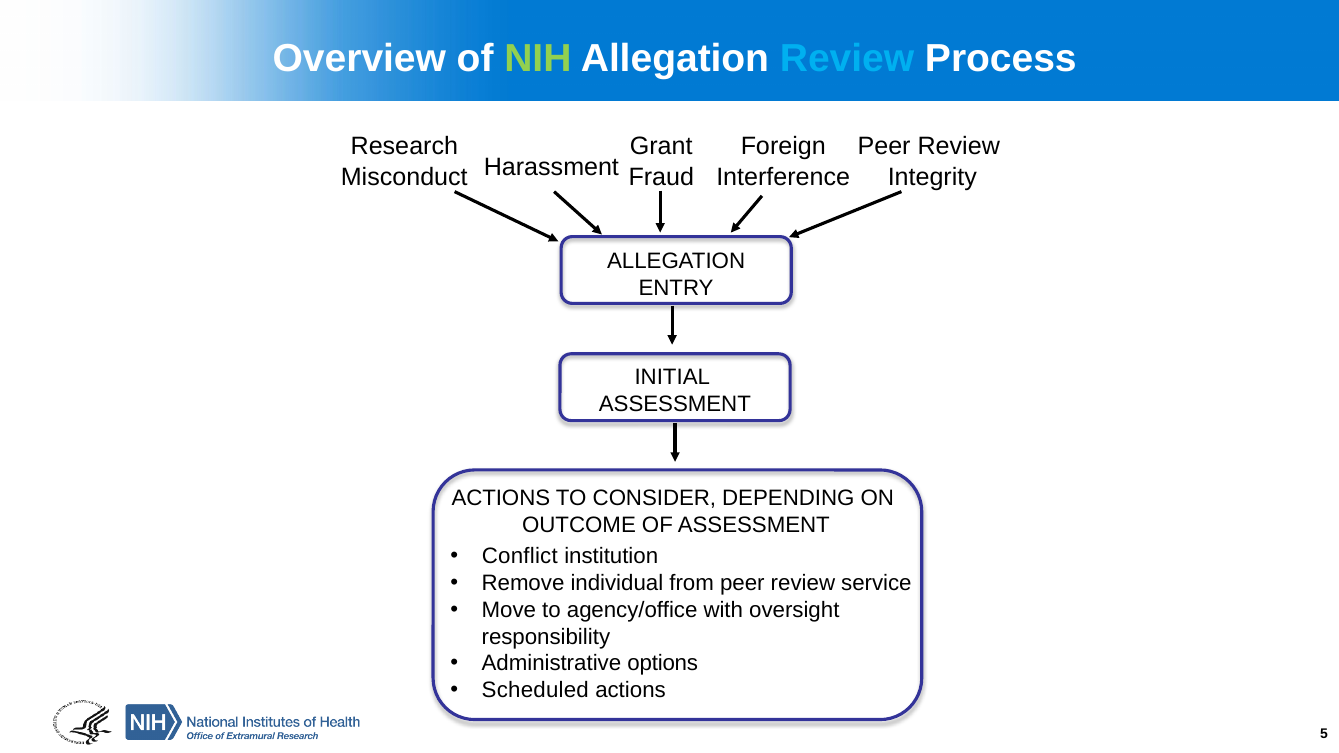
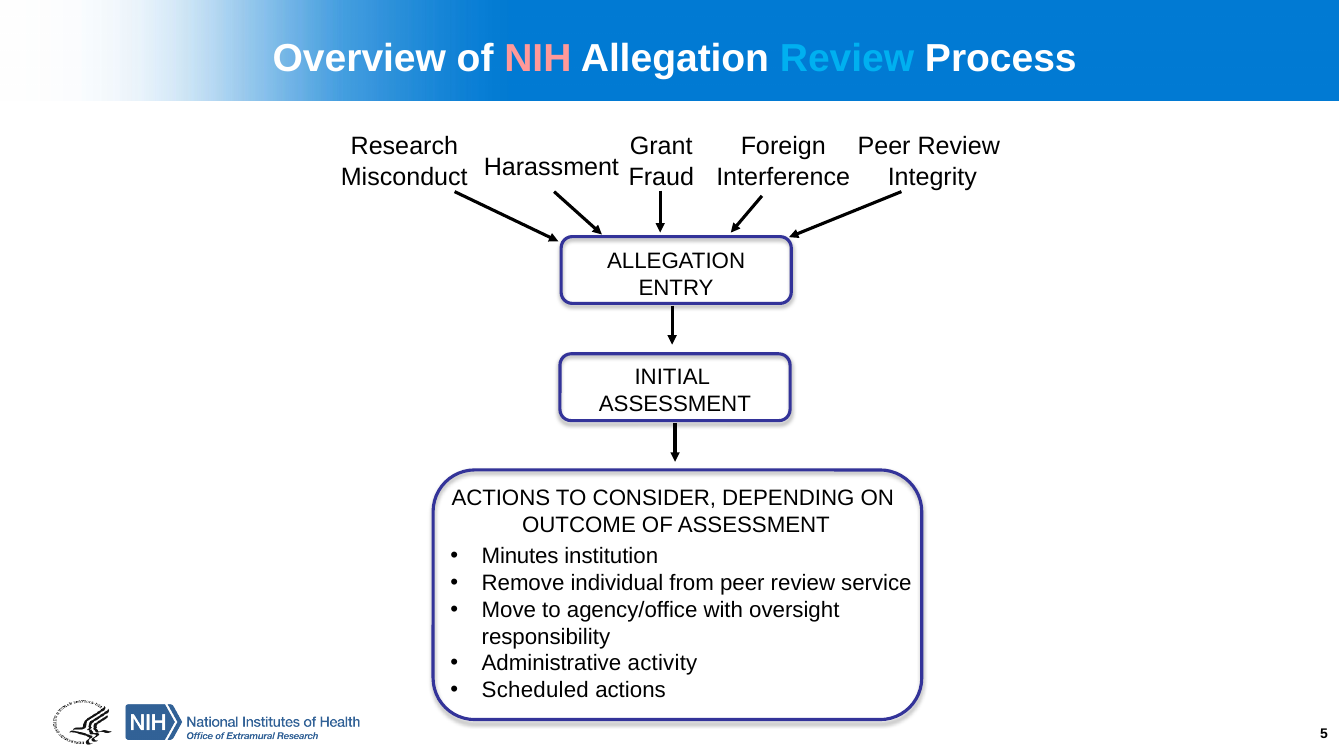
NIH colour: light green -> pink (538, 59)
Conflict: Conflict -> Minutes (520, 557)
options: options -> activity (663, 664)
